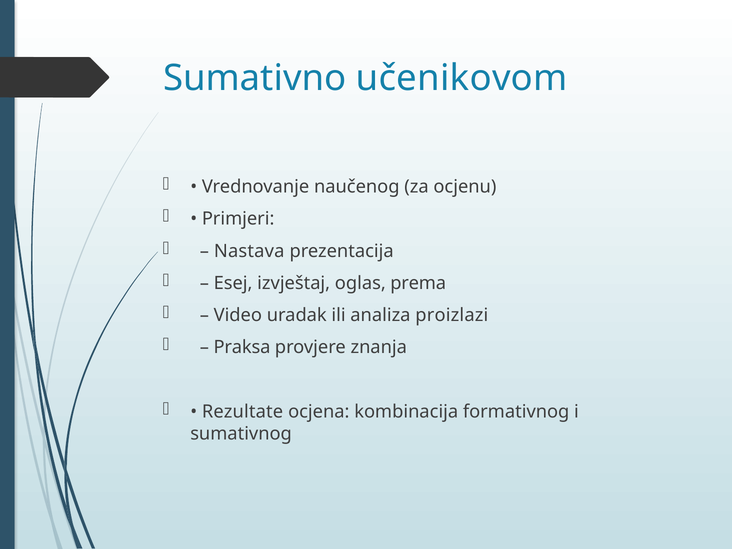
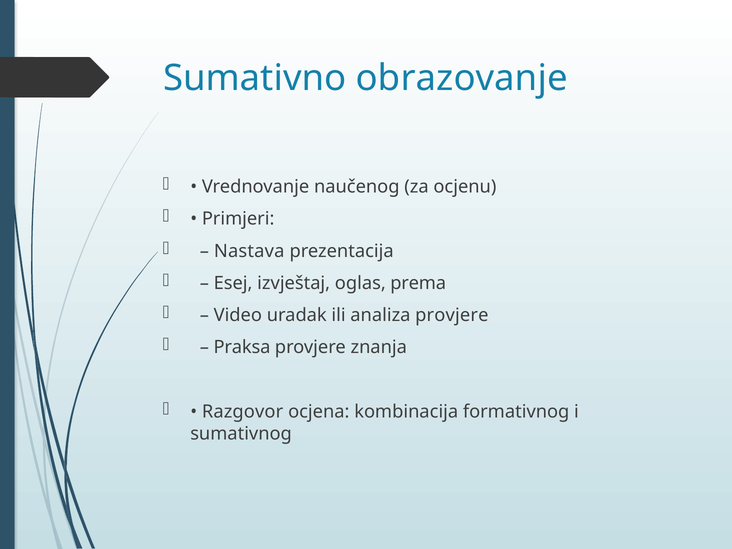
učenikovom: učenikovom -> obrazovanje (462, 78)
analiza proizlazi: proizlazi -> provjere (452, 315)
Rezultate: Rezultate -> Razgovor (243, 412)
